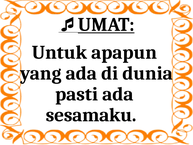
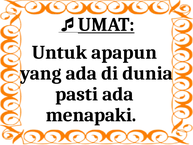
sesamaku: sesamaku -> menapaki (91, 115)
